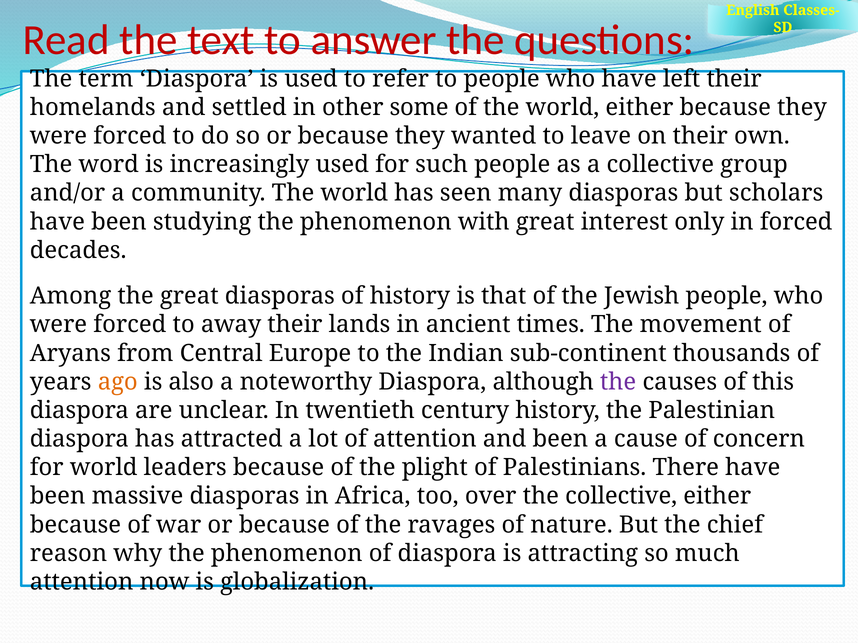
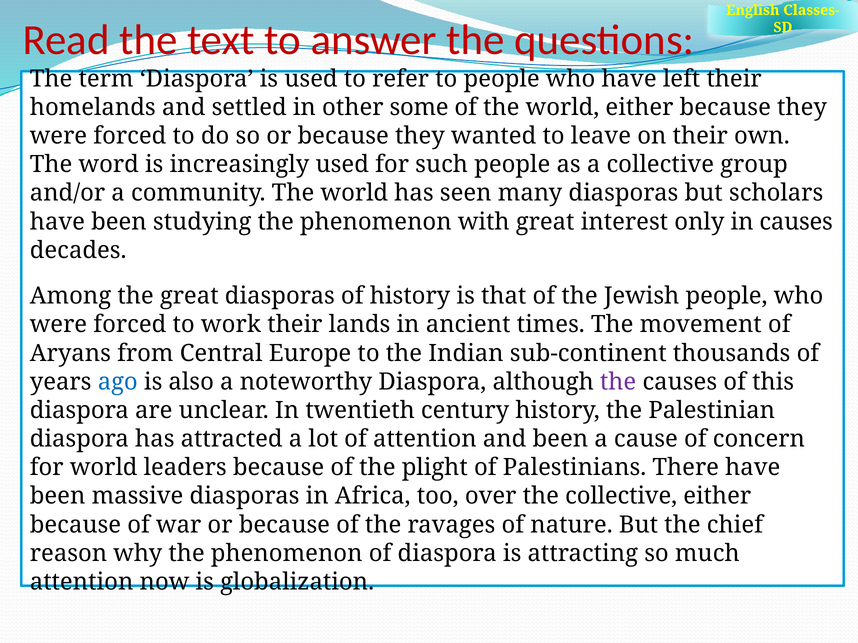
in forced: forced -> causes (796, 222)
away: away -> work (231, 325)
ago colour: orange -> blue (118, 382)
